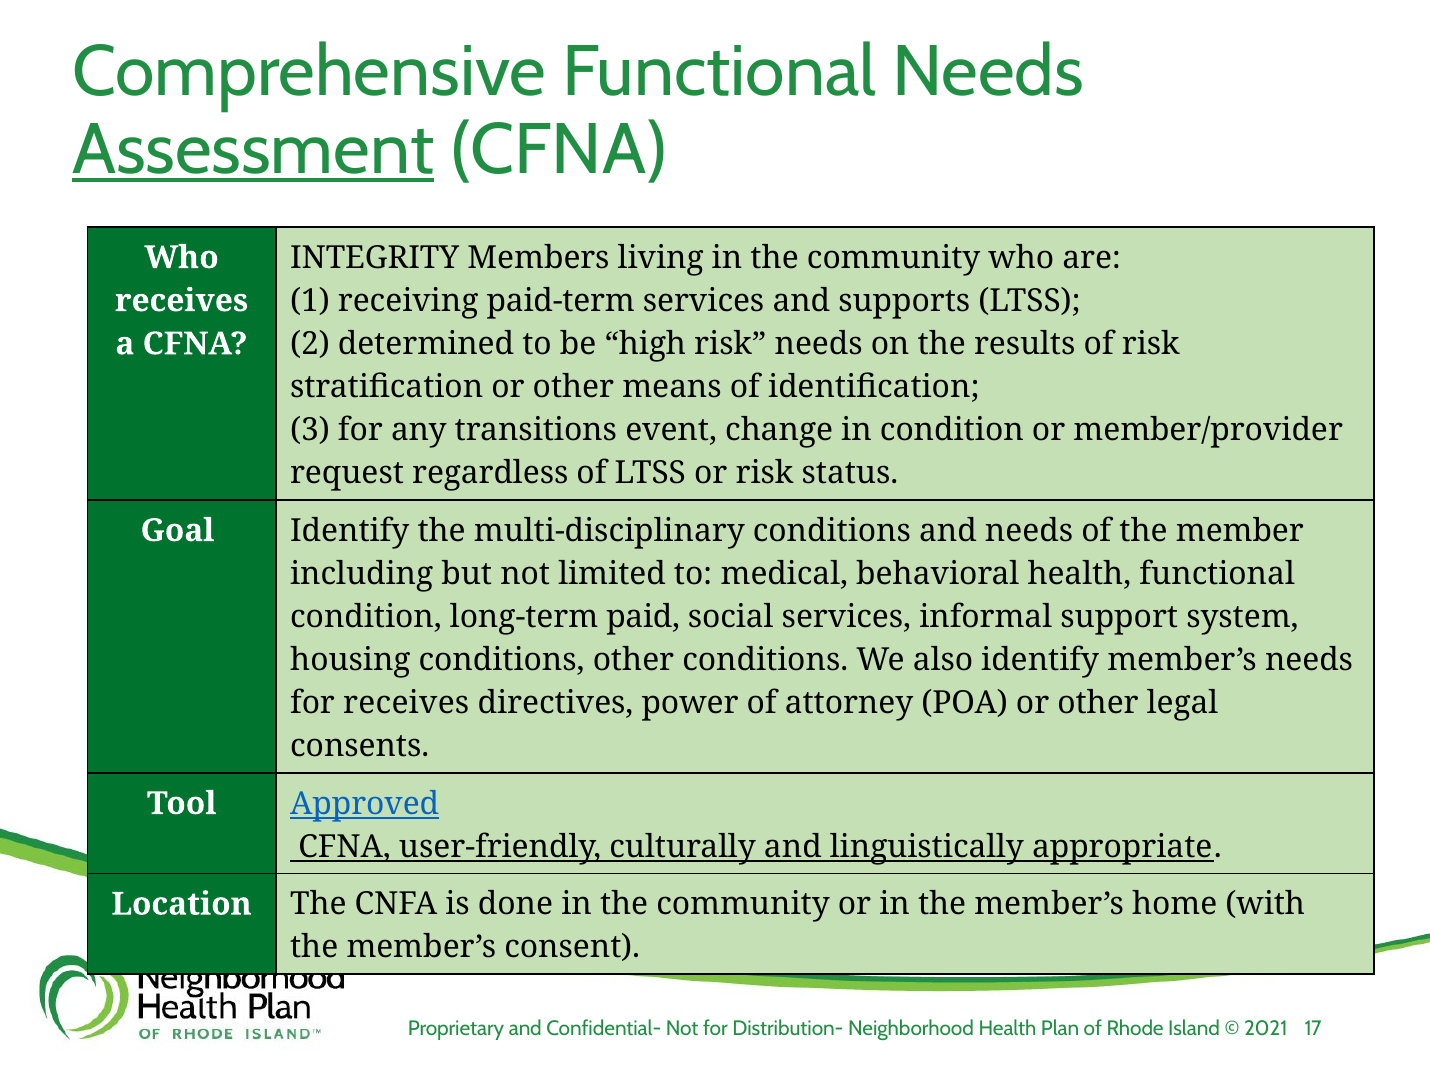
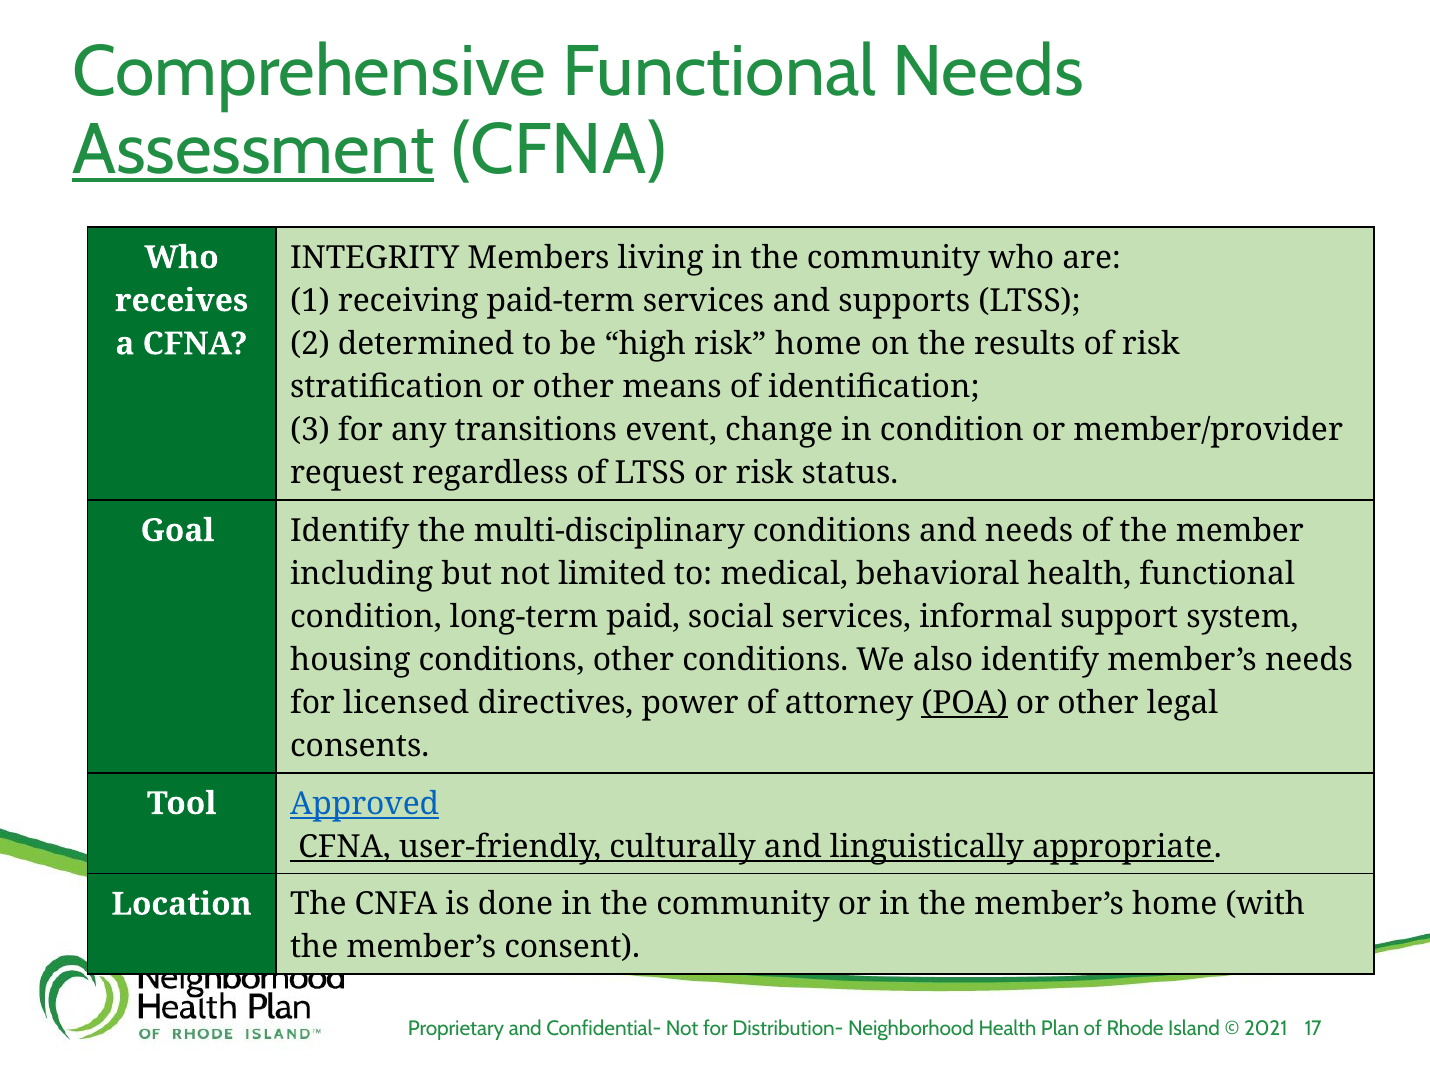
risk needs: needs -> home (818, 344)
for receives: receives -> licensed (406, 703)
POA underline: none -> present (965, 703)
